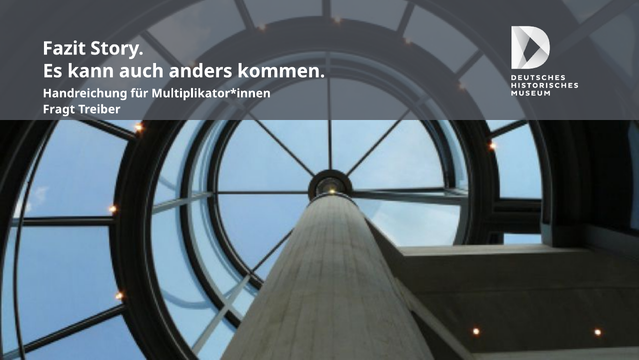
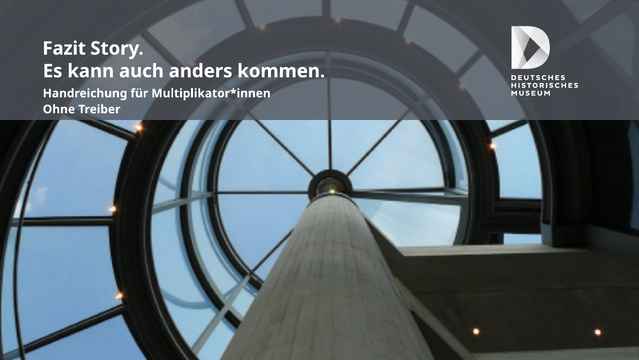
Fragt: Fragt -> Ohne (59, 109)
